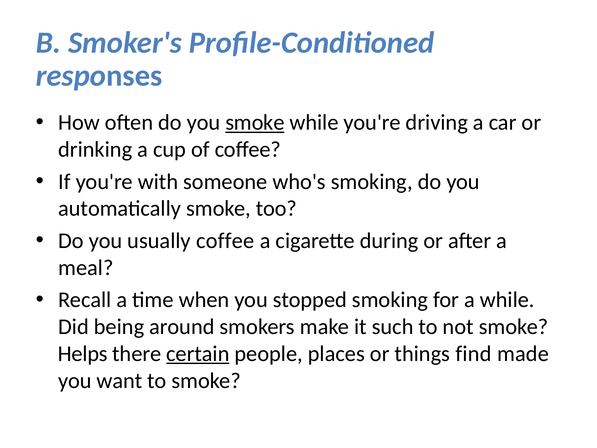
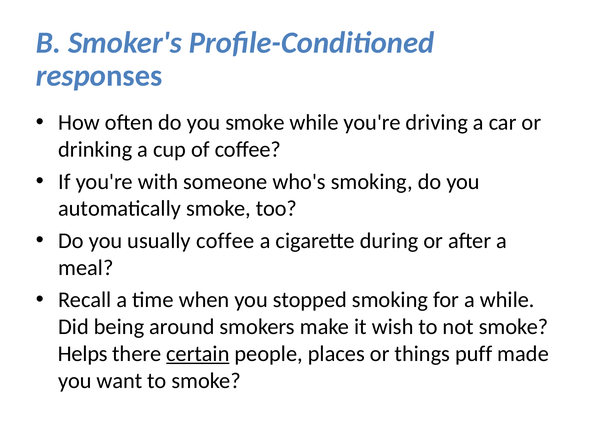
smoke underline: present -> none (255, 122)
such: such -> wish (393, 327)
find: find -> puff (474, 354)
